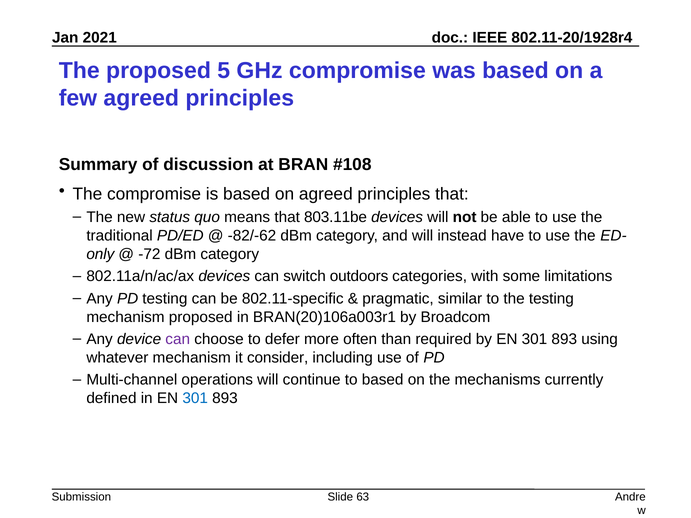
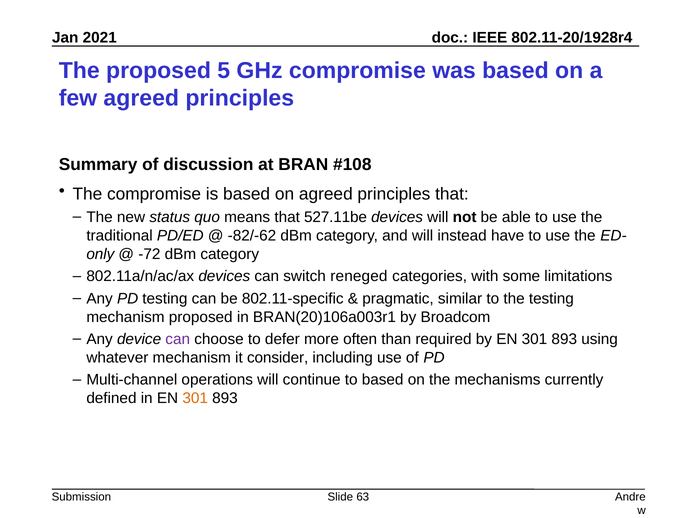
803.11be: 803.11be -> 527.11be (336, 217)
outdoors: outdoors -> reneged (359, 277)
301 colour: blue -> orange (195, 399)
